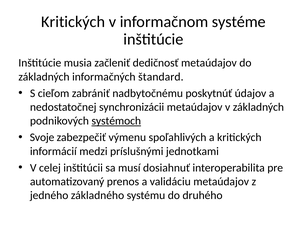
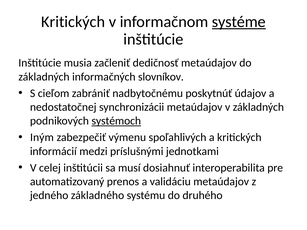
systéme underline: none -> present (239, 22)
štandard: štandard -> slovníkov (161, 77)
Svoje: Svoje -> Iným (42, 138)
